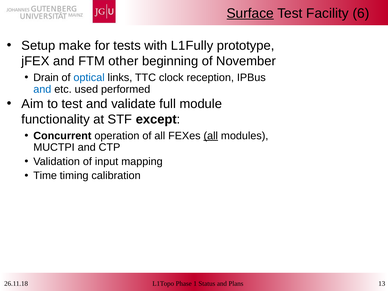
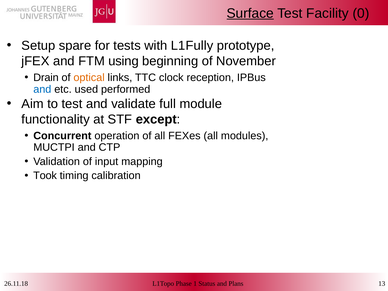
6: 6 -> 0 (361, 13)
make: make -> spare (75, 46)
other: other -> using (124, 61)
optical colour: blue -> orange (89, 78)
all underline: present -> none (211, 136)
Time: Time -> Took (45, 176)
